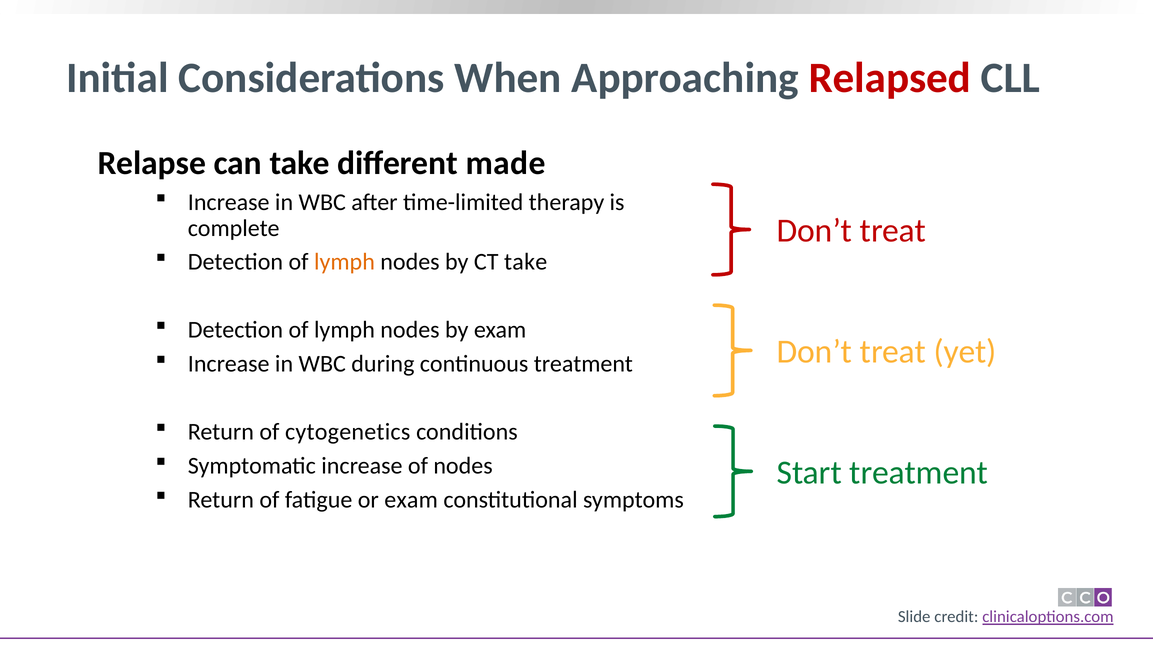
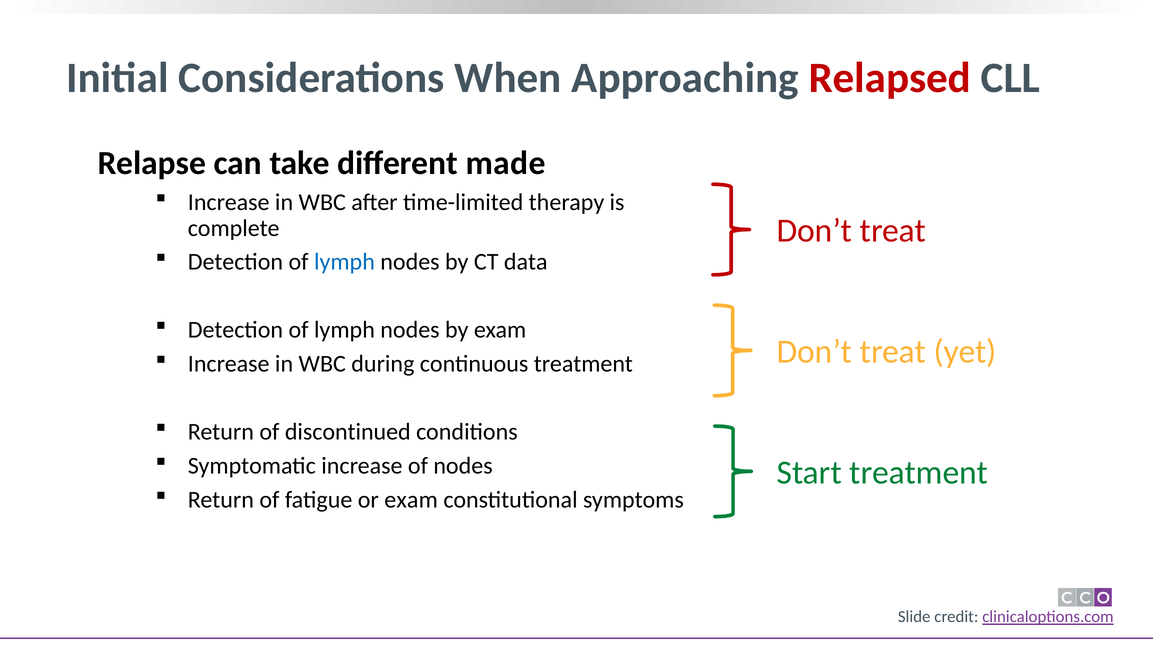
lymph colour: orange -> blue (344, 262)
CT take: take -> data (526, 262)
cytogenetics: cytogenetics -> discontinued (348, 432)
